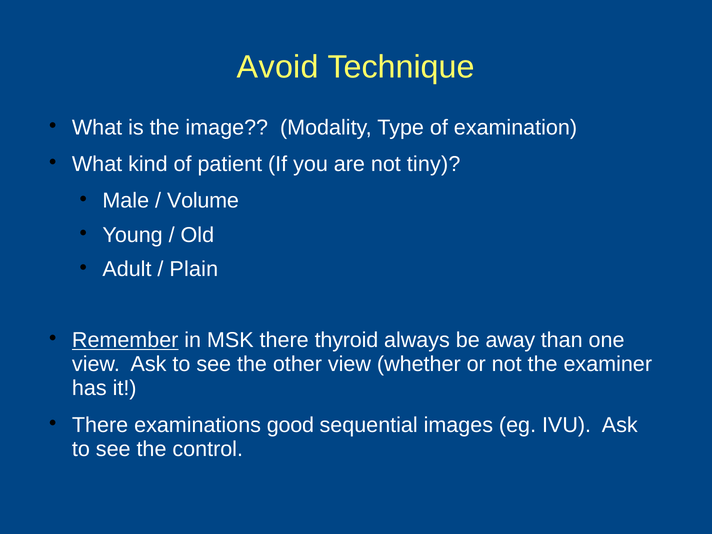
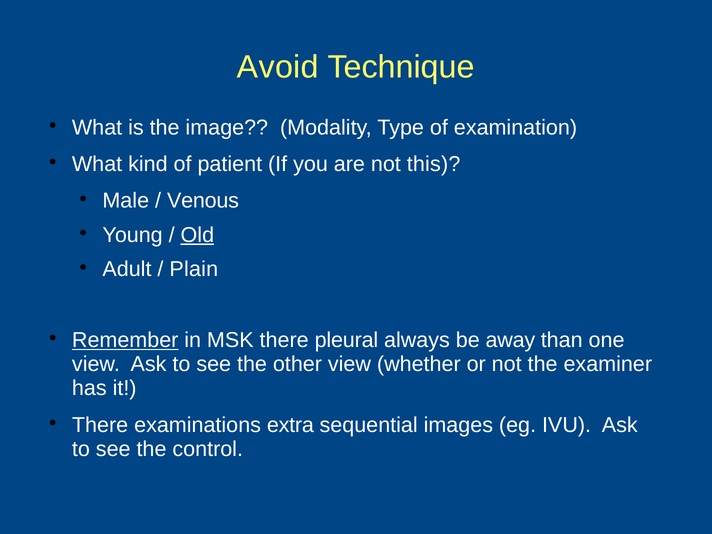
tiny: tiny -> this (434, 164)
Volume: Volume -> Venous (203, 201)
Old underline: none -> present (197, 235)
thyroid: thyroid -> pleural (346, 340)
good: good -> extra (290, 425)
